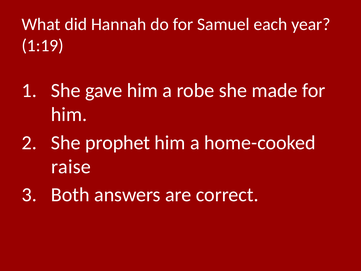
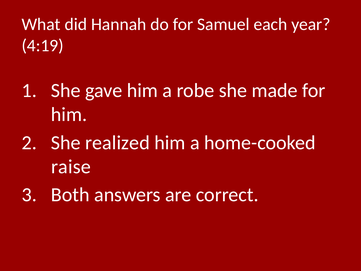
1:19: 1:19 -> 4:19 (43, 45)
prophet: prophet -> realized (117, 143)
